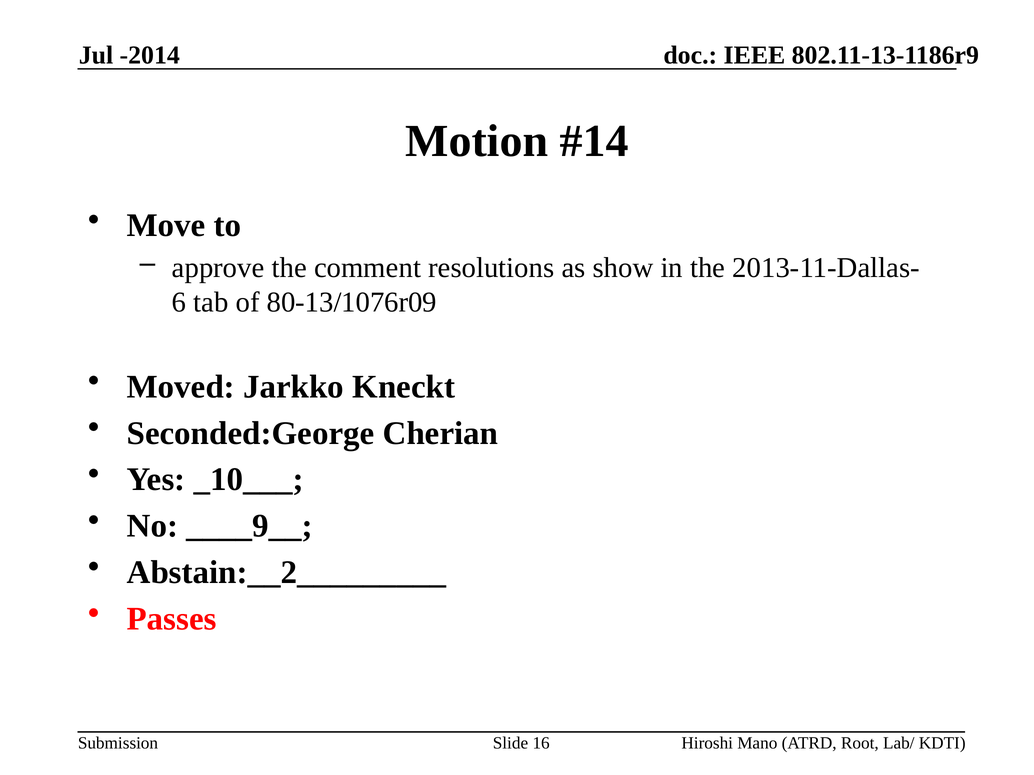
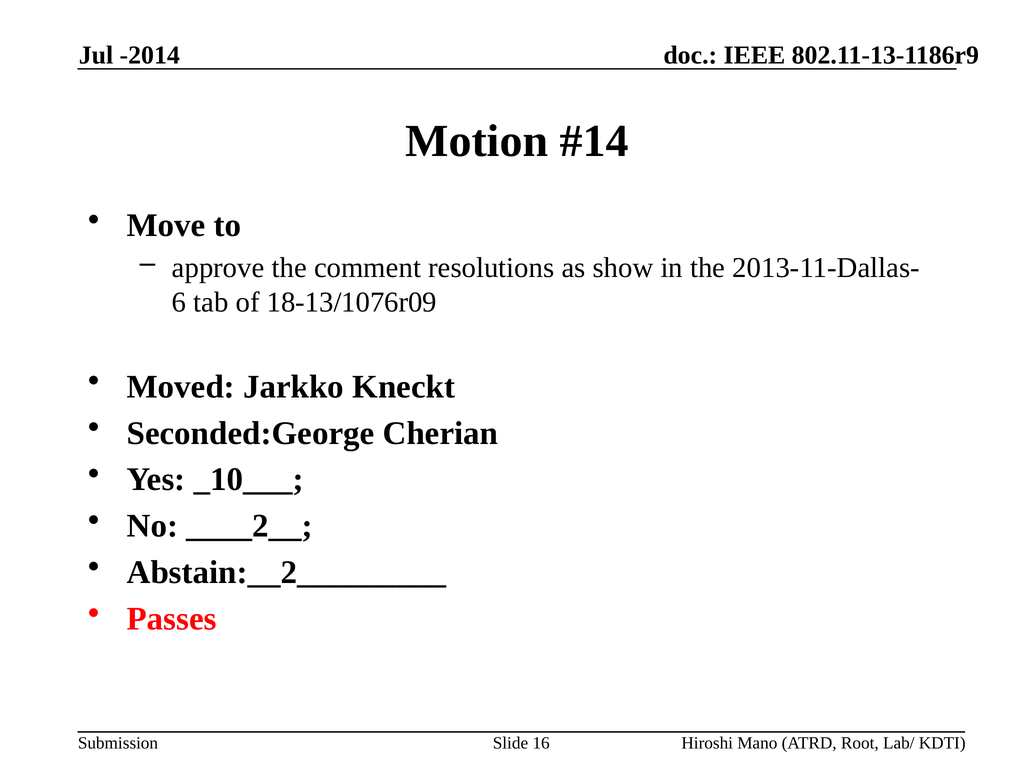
80-13/1076r09: 80-13/1076r09 -> 18-13/1076r09 (352, 302)
____9__: ____9__ -> ____2__ (250, 526)
